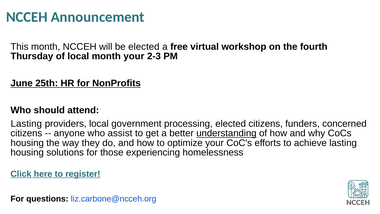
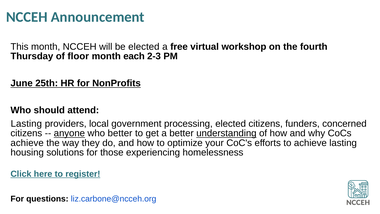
of local: local -> floor (78, 56)
month your: your -> each (134, 56)
anyone underline: none -> present (69, 133)
who assist: assist -> better (120, 133)
housing: housing -> achieve (27, 143)
